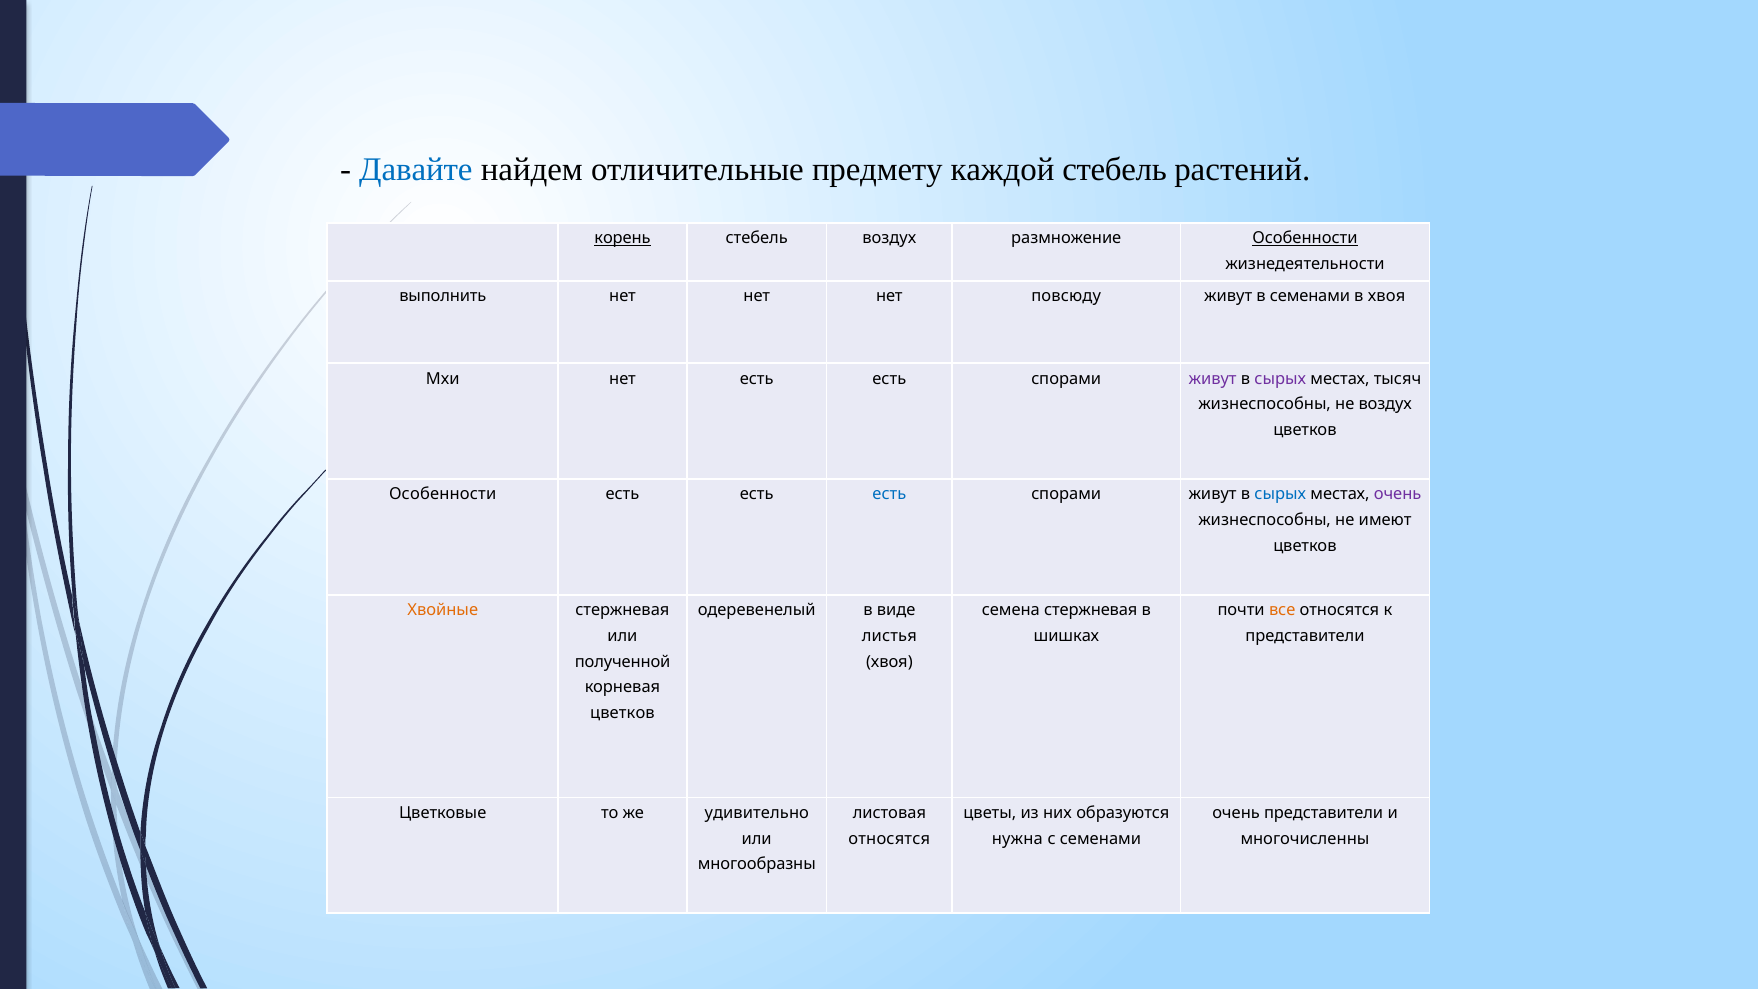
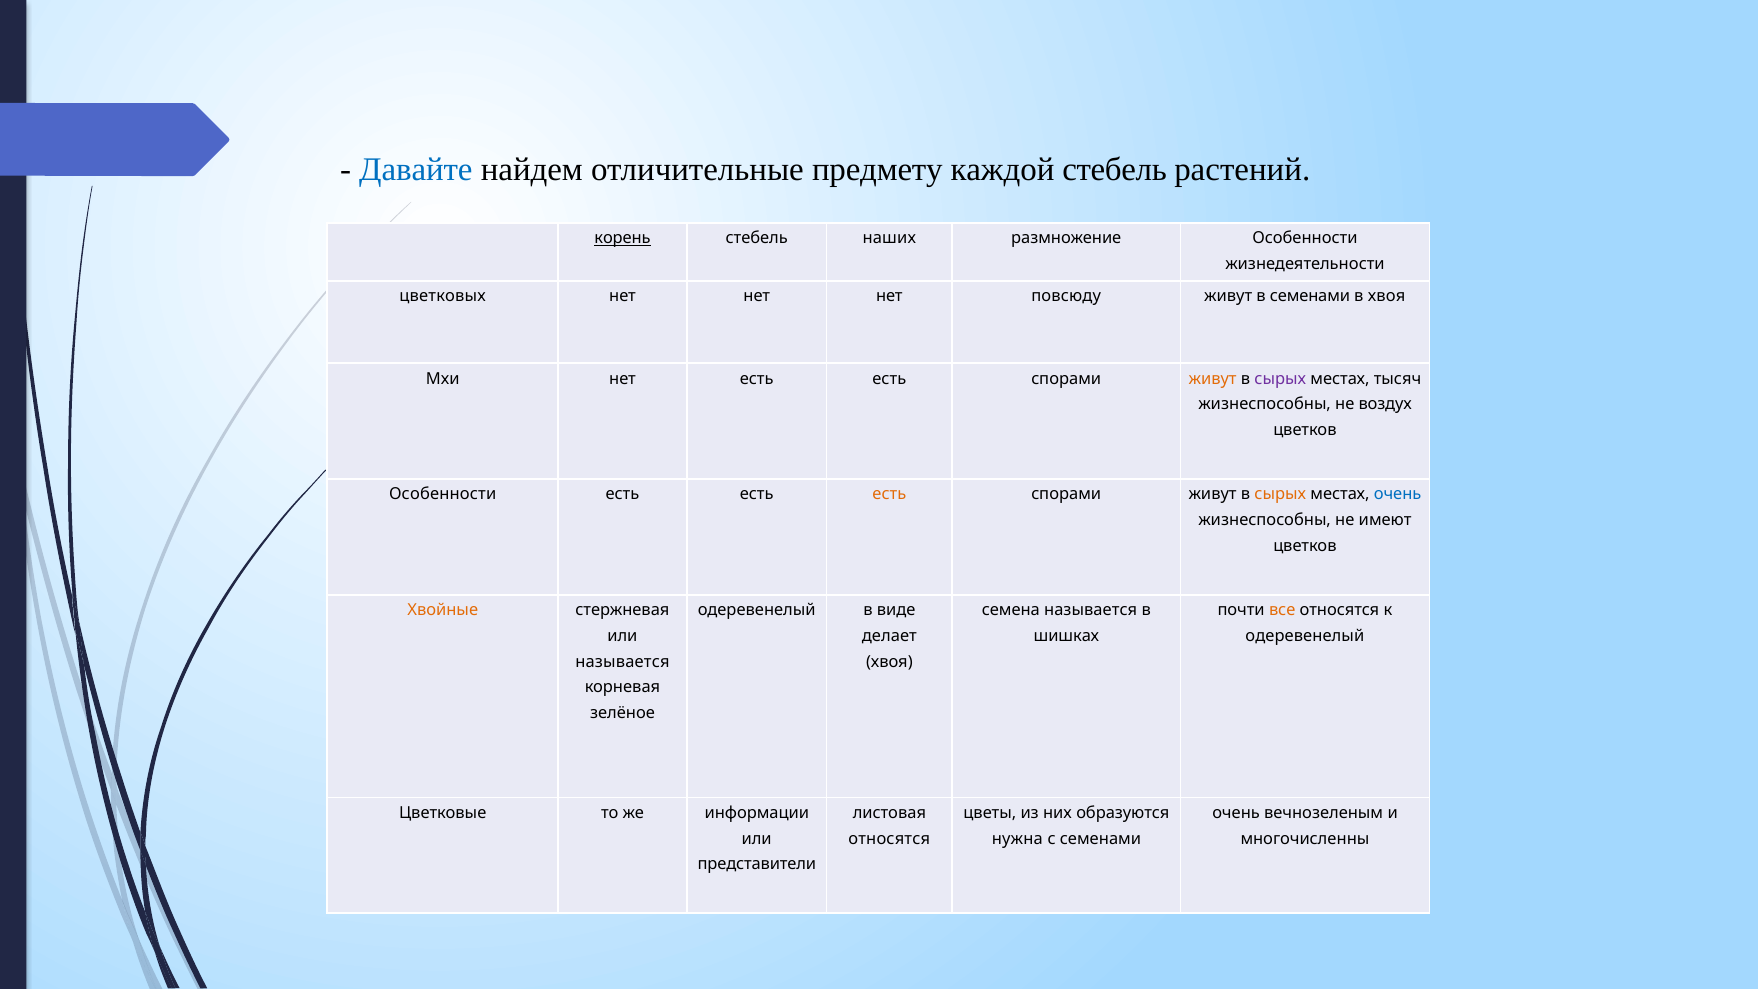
стебель воздух: воздух -> наших (889, 238)
Особенности underline: present -> none (1305, 238)
выполнить: выполнить -> цветковых (443, 296)
живут colour: purple -> orange (1213, 379)
есть colour: blue -> orange (889, 494)
сырых colour: blue -> orange (1280, 494)
очень colour: purple -> blue (1398, 494)
семена стержневая: стержневая -> называется (1091, 610)
листья: листья -> делает (889, 636)
представители: представители -> одеревенелый (1305, 636)
полученной: полученной -> называется (622, 662)
цветков: цветков -> зелёное (622, 713)
удивительно: удивительно -> информации (757, 813)
очень представители: представители -> вечнозеленым (1324, 813)
многообразны: многообразны -> представители (757, 864)
